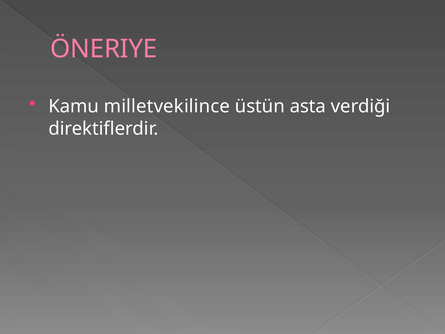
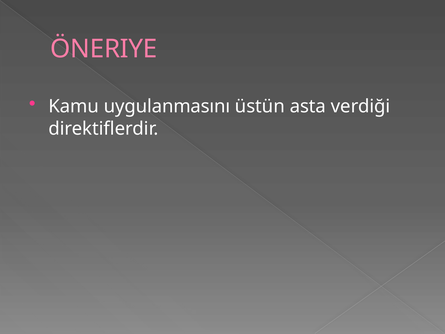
milletvekilince: milletvekilince -> uygulanmasını (167, 106)
